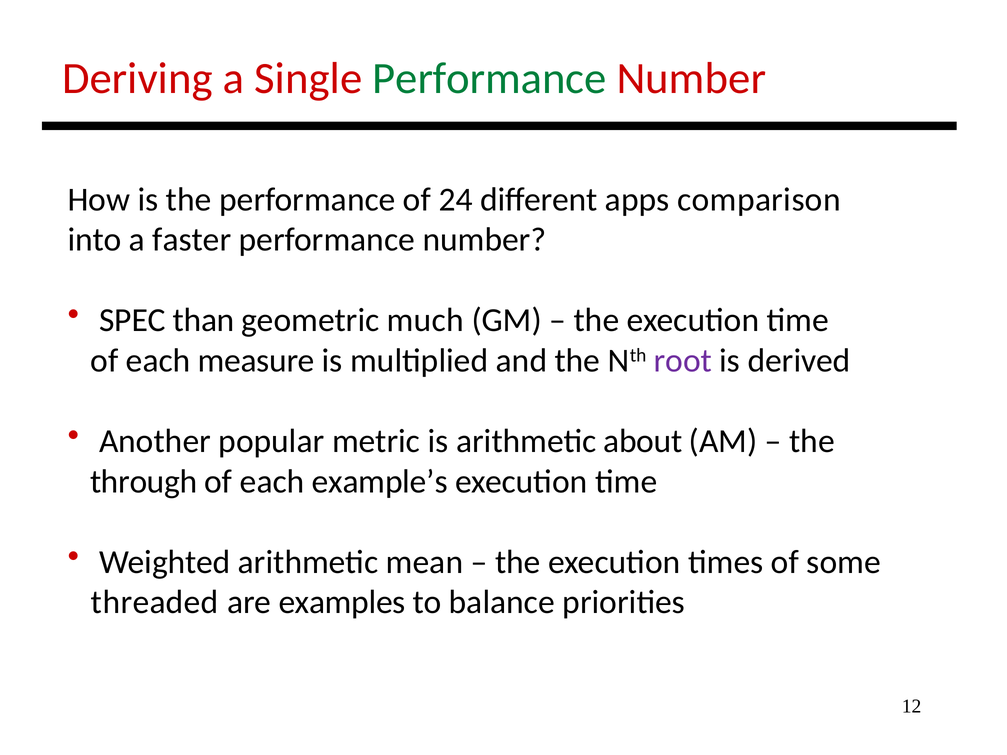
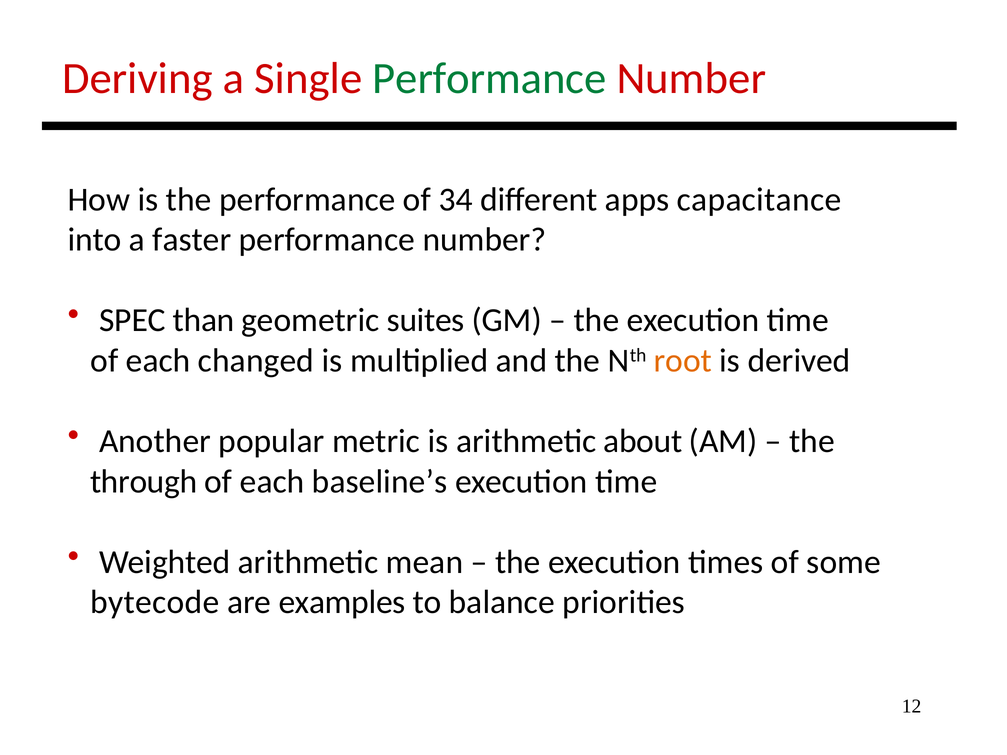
24: 24 -> 34 (456, 200)
comparison: comparison -> capacitance (759, 200)
much: much -> suites (426, 320)
measure: measure -> changed (256, 361)
root colour: purple -> orange (683, 361)
example’s: example’s -> baseline’s (380, 482)
threaded: threaded -> bytecode (155, 602)
